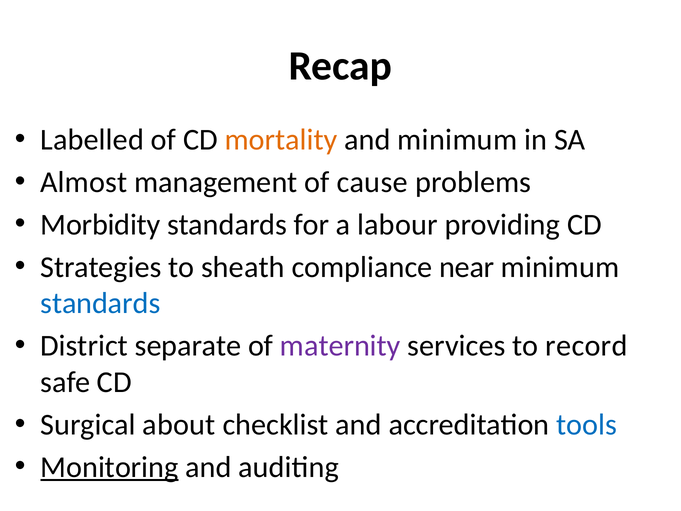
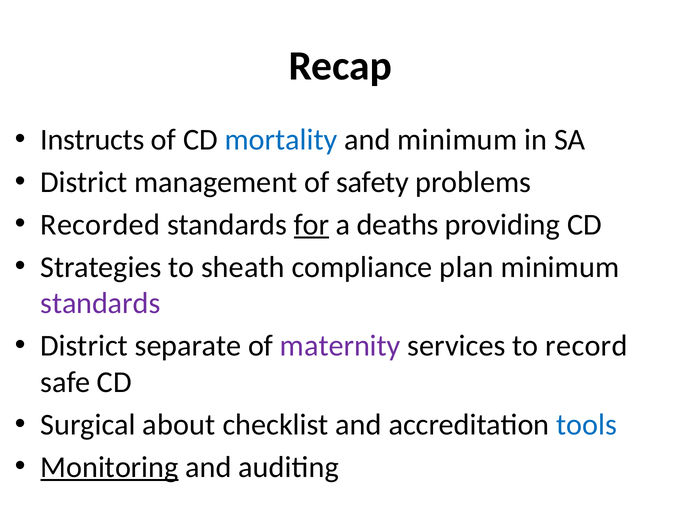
Labelled: Labelled -> Instructs (92, 140)
mortality colour: orange -> blue (281, 140)
Almost: Almost -> District (84, 182)
cause: cause -> safety (373, 182)
Morbidity: Morbidity -> Recorded (100, 224)
for underline: none -> present (312, 224)
labour: labour -> deaths (398, 224)
near: near -> plan (467, 267)
standards colour: blue -> purple (100, 303)
